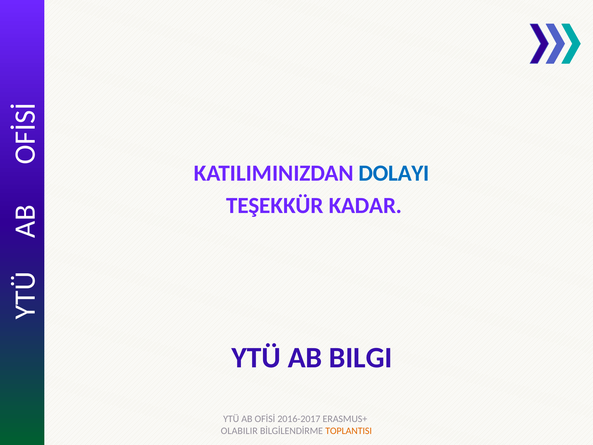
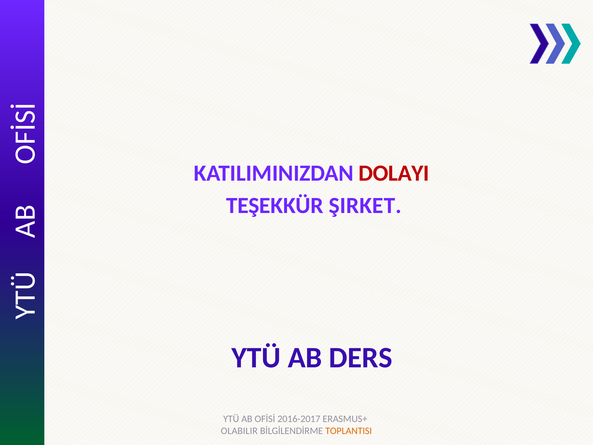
DOLAYI colour: blue -> red (394, 173)
KADAR: KADAR -> ŞIRKET (365, 205)
BILGI: BILGI -> DERS (361, 358)
